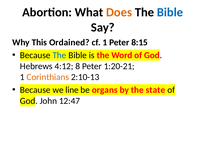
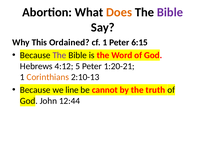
Bible colour: blue -> purple (170, 12)
8:15: 8:15 -> 6:15 (140, 42)
The colour: blue -> purple (59, 55)
8: 8 -> 5 (78, 66)
organs: organs -> cannot (105, 90)
state: state -> truth (155, 90)
12:47: 12:47 -> 12:44 (69, 101)
